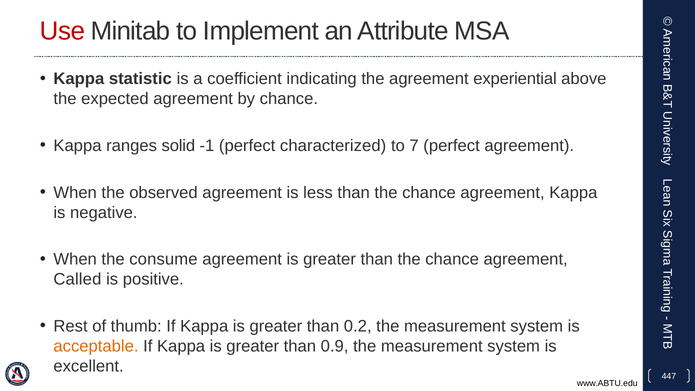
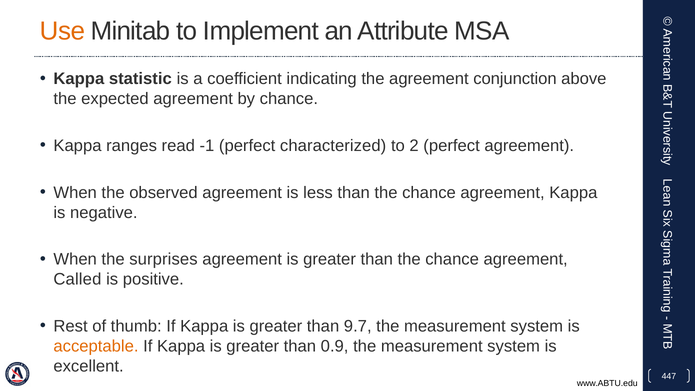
Use colour: red -> orange (62, 31)
experiential: experiential -> conjunction (515, 79)
solid: solid -> read (178, 146)
7: 7 -> 2 (414, 146)
consume: consume -> surprises (163, 259)
0.2: 0.2 -> 9.7 (358, 326)
